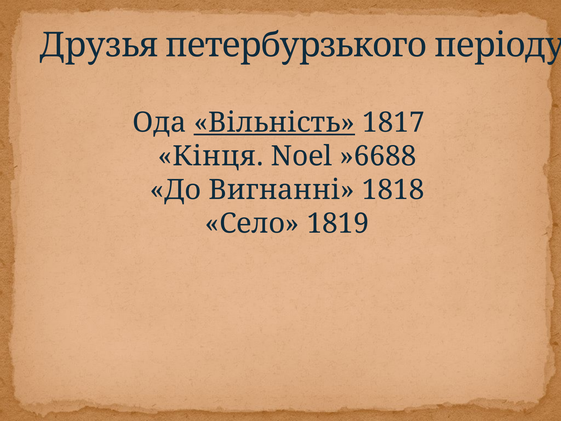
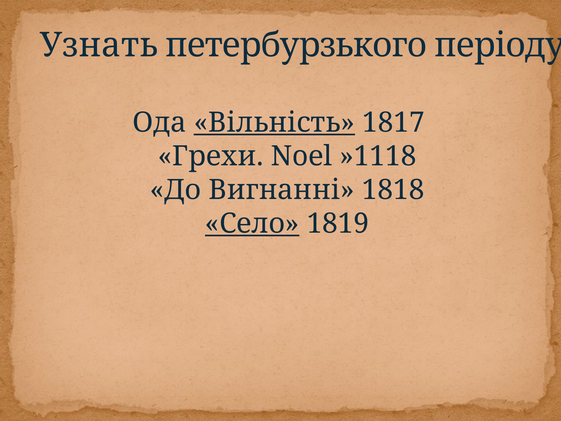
Друзья: Друзья -> Узнать (99, 45)
Кінця: Кінця -> Грехи (211, 156)
»6688: »6688 -> »1118 (378, 156)
Село underline: none -> present (252, 223)
